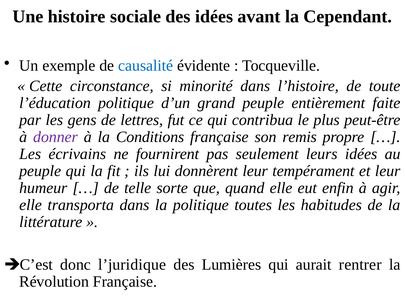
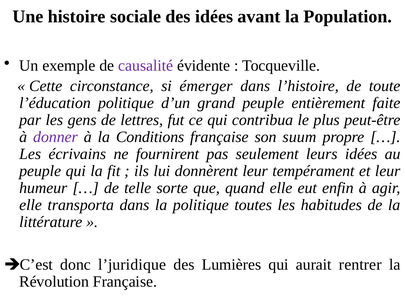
Cependant: Cependant -> Population (348, 17)
causalité colour: blue -> purple (146, 66)
minorité: minorité -> émerger (206, 86)
remis: remis -> suum (299, 137)
